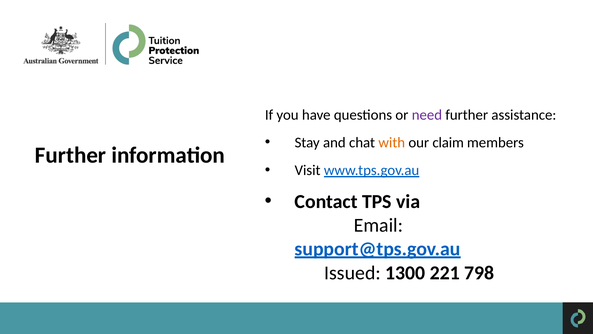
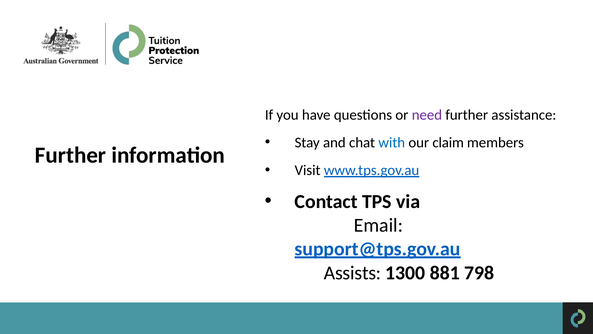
with colour: orange -> blue (392, 142)
Issued: Issued -> Assists (353, 273)
221: 221 -> 881 (445, 273)
